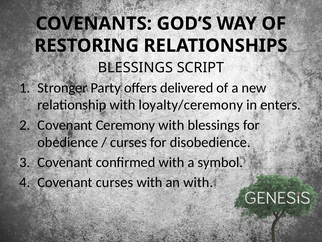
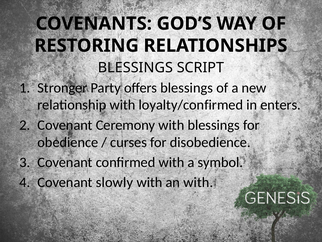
offers delivered: delivered -> blessings (187, 88)
loyalty/ceremony: loyalty/ceremony -> loyalty/confirmed (191, 105)
Covenant curses: curses -> slowly (114, 182)
